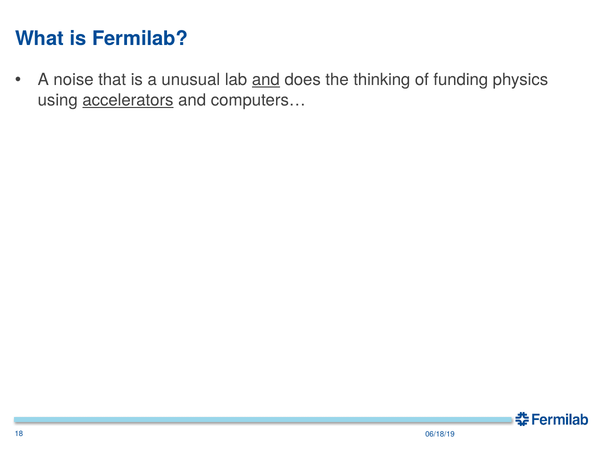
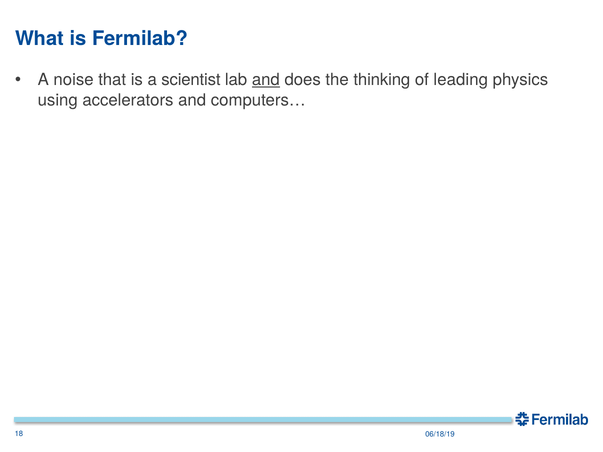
unusual: unusual -> scientist (191, 80)
funding: funding -> leading (461, 80)
accelerators underline: present -> none (128, 100)
